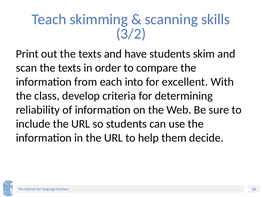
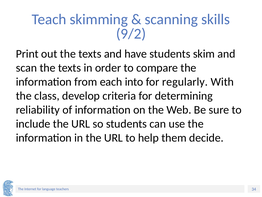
3/2: 3/2 -> 9/2 (131, 34)
excellent: excellent -> regularly (185, 82)
